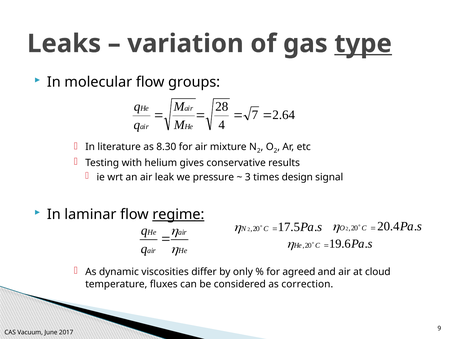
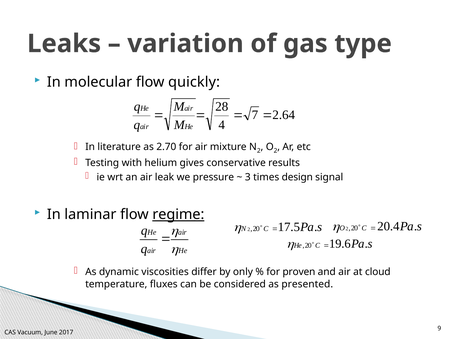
type underline: present -> none (363, 44)
groups: groups -> quickly (194, 82)
8.30: 8.30 -> 2.70 (166, 147)
agreed: agreed -> proven (299, 272)
correction: correction -> presented (307, 284)
